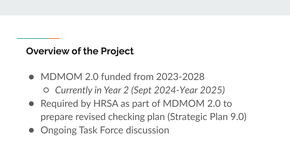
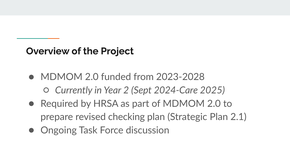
2024-Year: 2024-Year -> 2024-Care (176, 90)
9.0: 9.0 -> 2.1 (238, 117)
